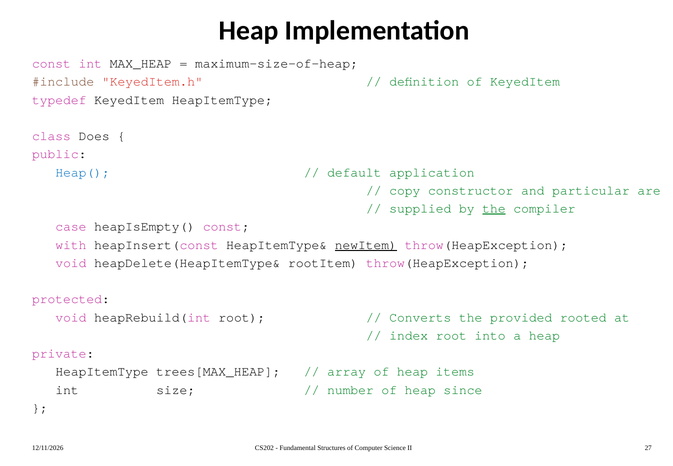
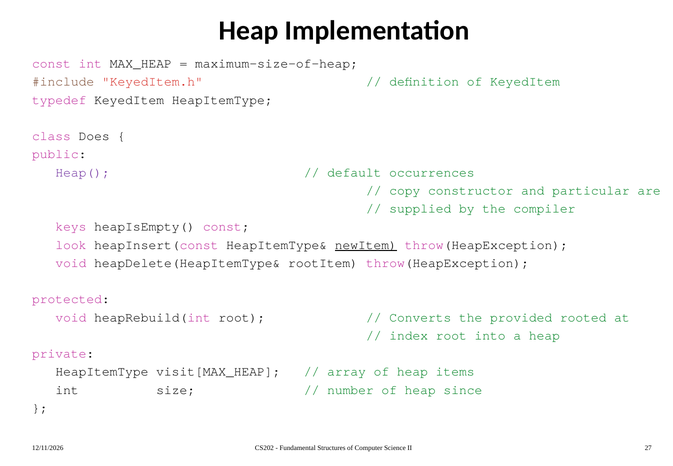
Heap( colour: blue -> purple (83, 172)
application: application -> occurrences (432, 172)
the underline: present -> none (494, 209)
case: case -> keys (71, 227)
with: with -> look (71, 245)
trees[MAX_HEAP: trees[MAX_HEAP -> visit[MAX_HEAP (218, 372)
